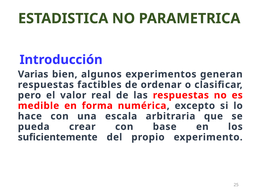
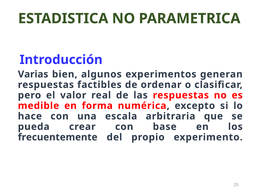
suficientemente: suficientemente -> frecuentemente (58, 137)
